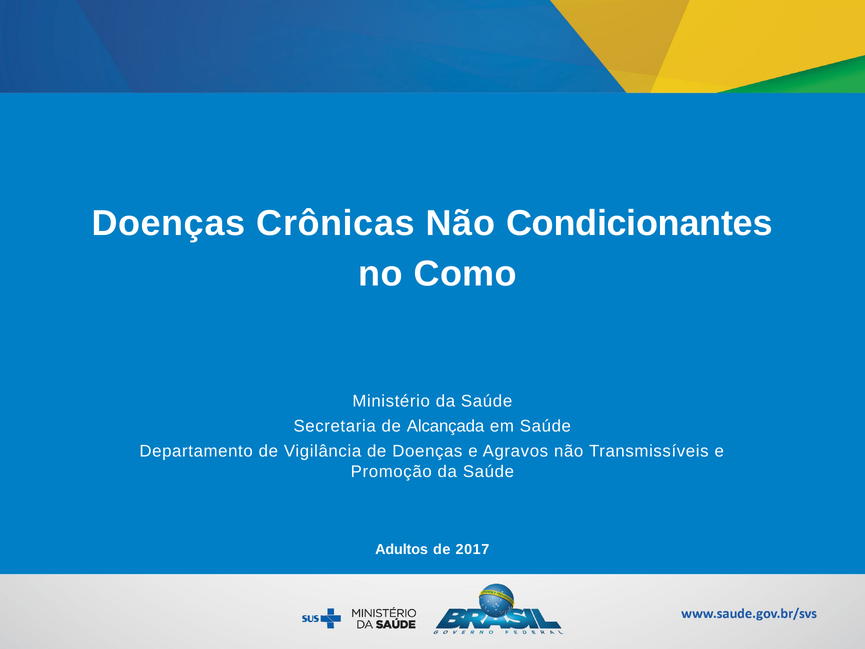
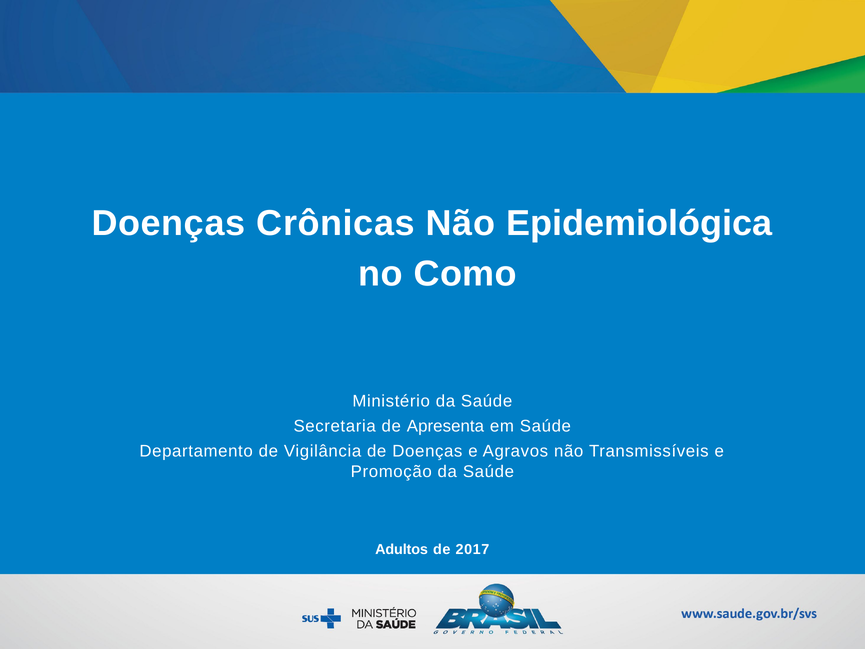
Condicionantes: Condicionantes -> Epidemiológica (639, 223)
Alcançada: Alcançada -> Apresenta (445, 426)
